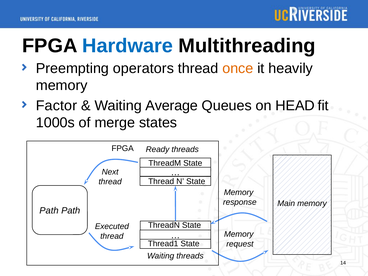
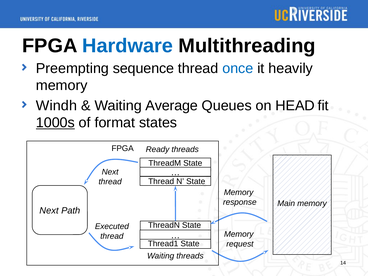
operators: operators -> sequence (143, 68)
once colour: orange -> blue (238, 68)
Factor: Factor -> Windh (56, 106)
1000s underline: none -> present (55, 123)
merge: merge -> format (115, 123)
Path: Path -> Next (49, 211)
